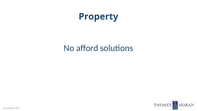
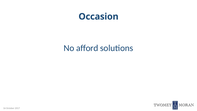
Property: Property -> Occasion (99, 17)
